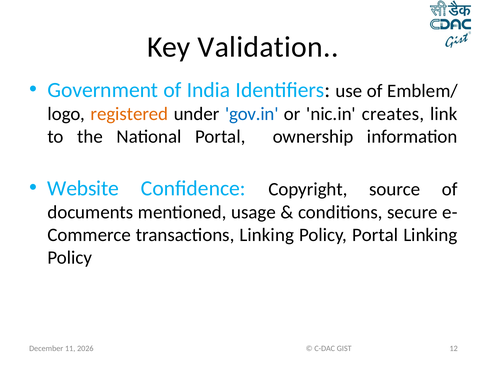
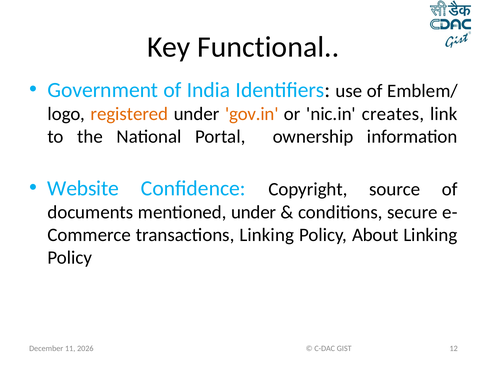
Validation: Validation -> Functional (268, 47)
gov.in colour: blue -> orange (252, 114)
mentioned usage: usage -> under (254, 213)
Policy Portal: Portal -> About (375, 235)
